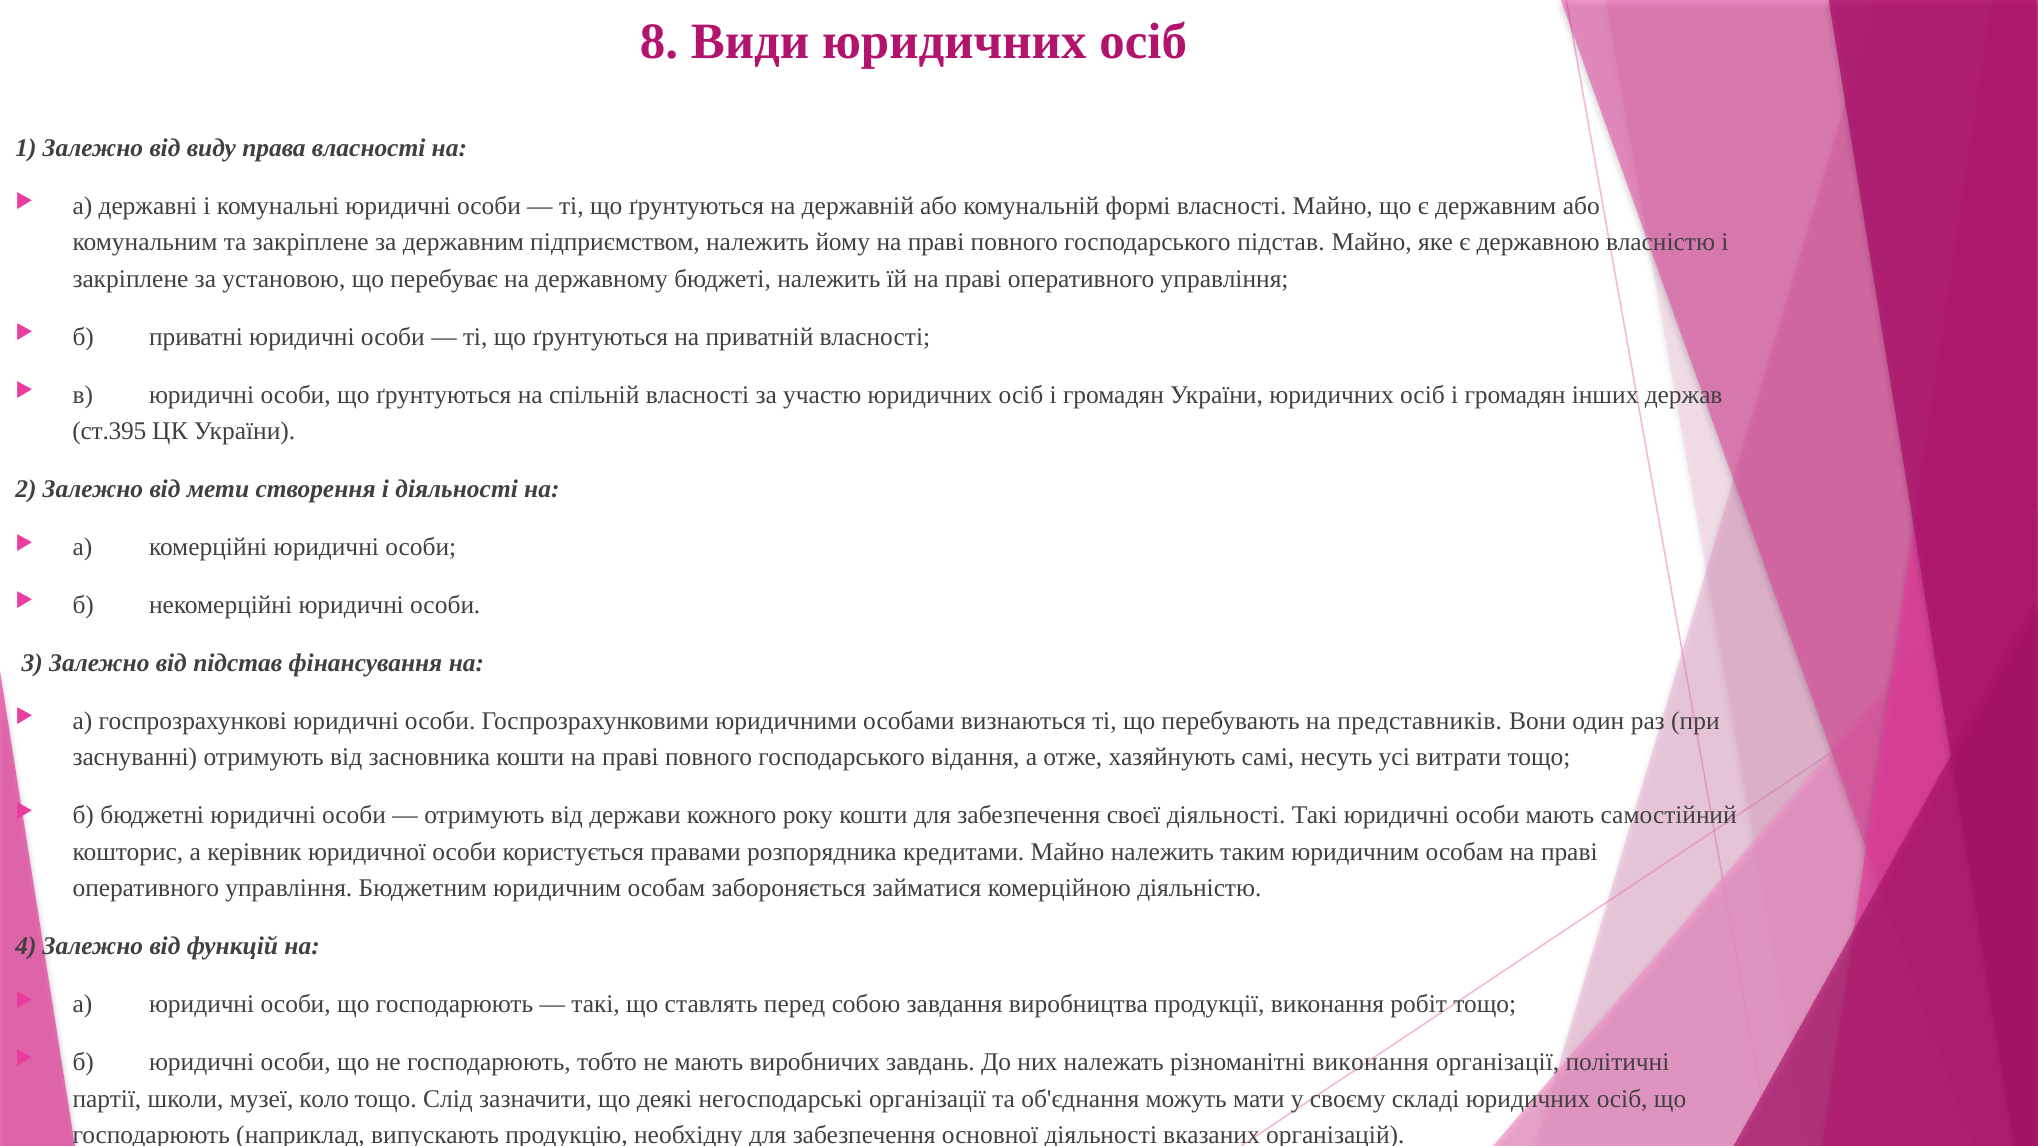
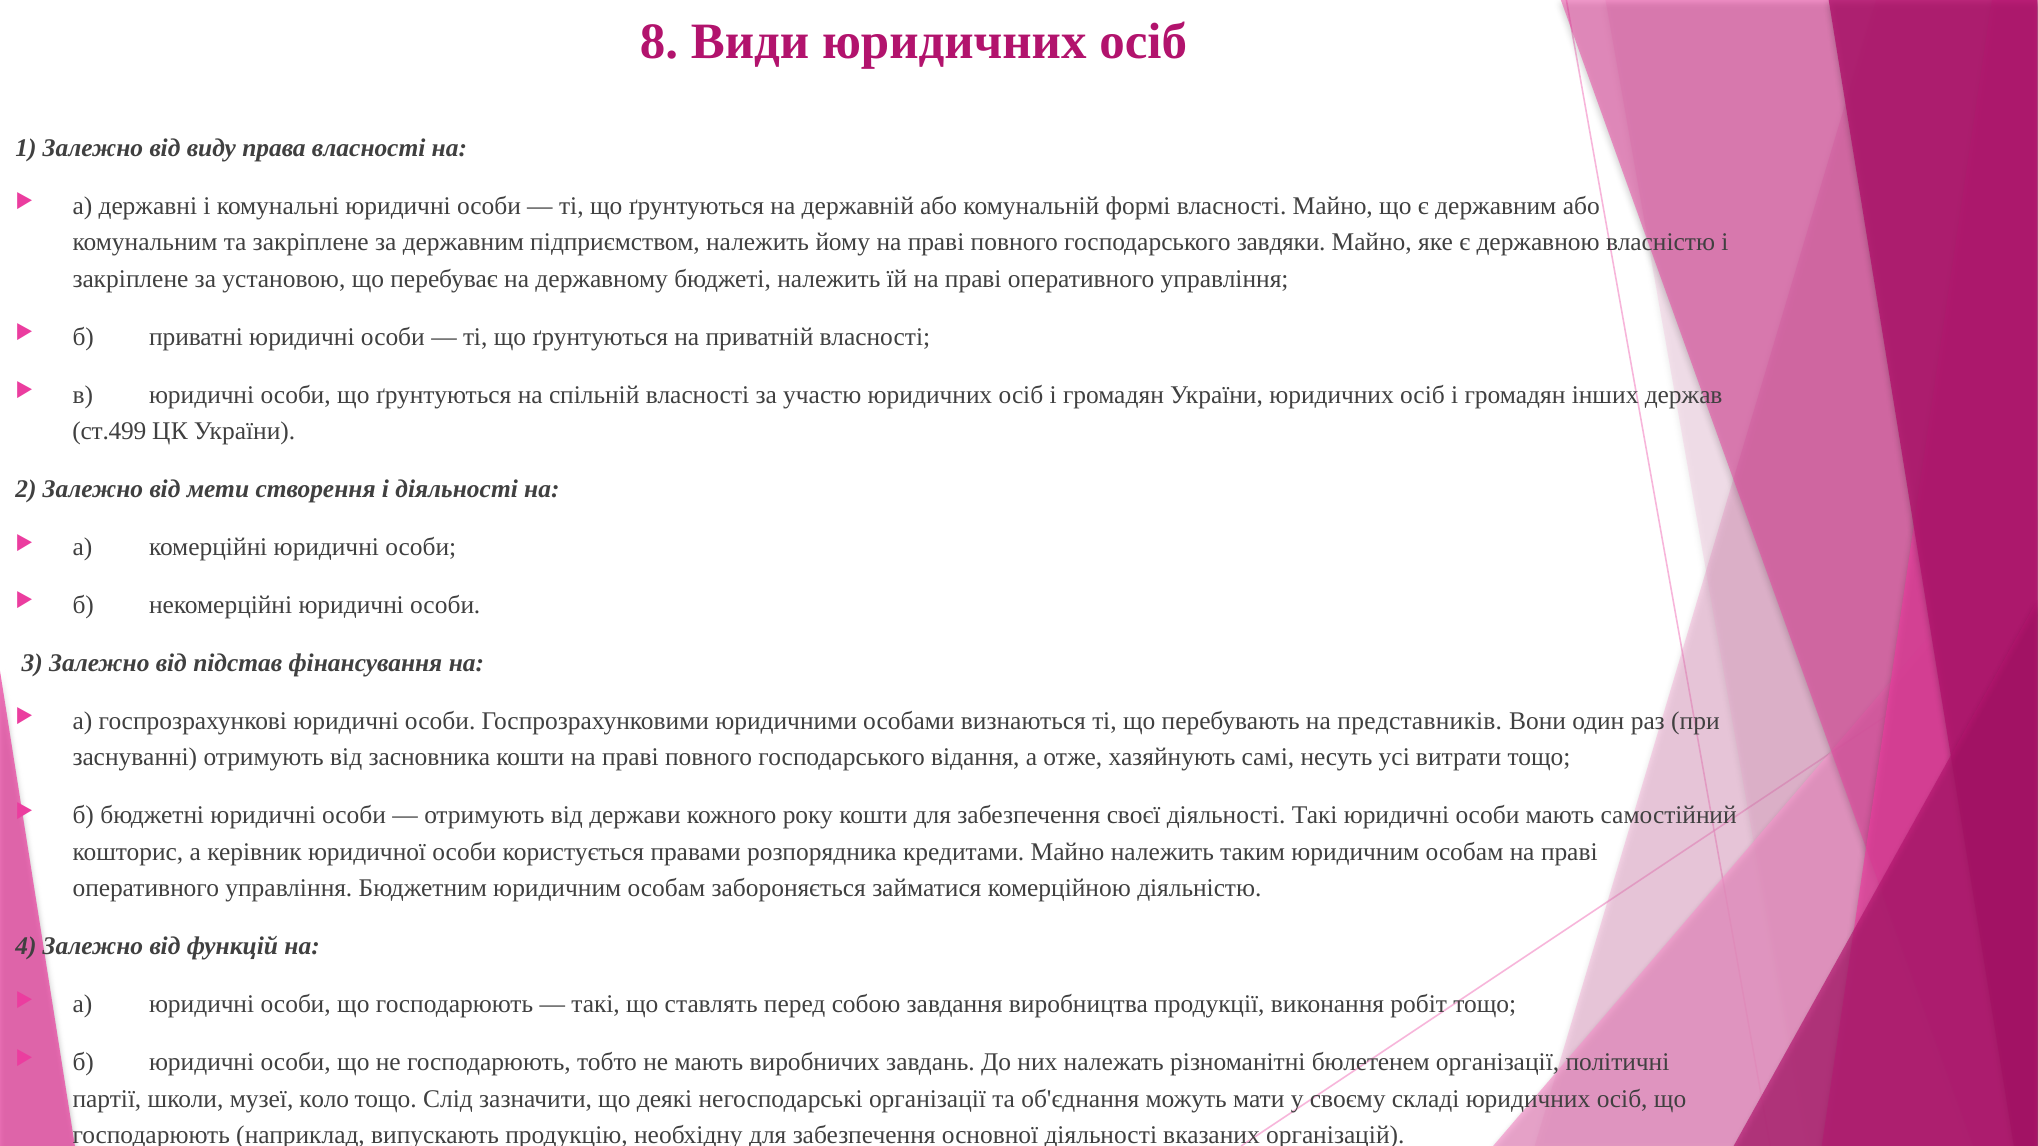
господарського підстав: підстав -> завдяки (1281, 242)
ст.395: ст.395 -> ст.499 (109, 431)
різноманітні виконання: виконання -> бюлетенем (1371, 1062)
